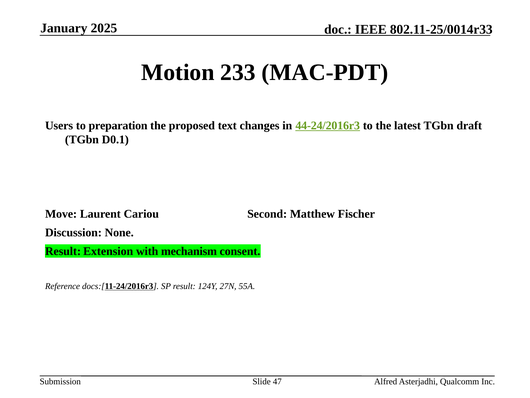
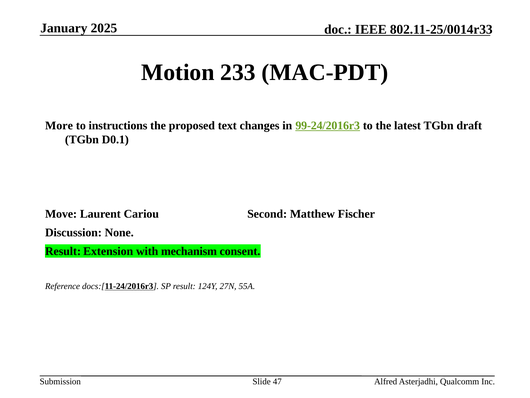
Users: Users -> More (59, 125)
preparation: preparation -> instructions (118, 125)
44-24/2016r3: 44-24/2016r3 -> 99-24/2016r3 (328, 125)
